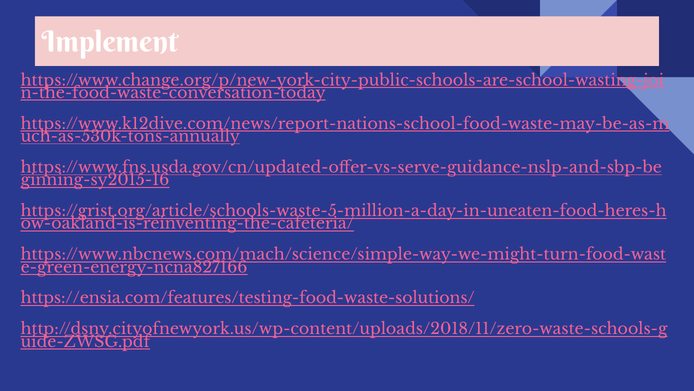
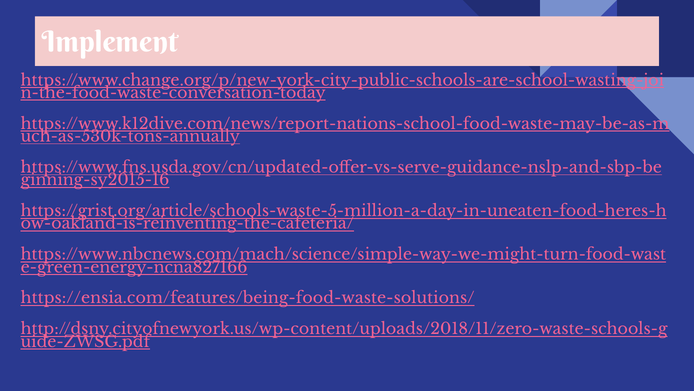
https://ensia.com/features/testing-food-waste-solutions/: https://ensia.com/features/testing-food-waste-solutions/ -> https://ensia.com/features/being-food-waste-solutions/ (248, 298)
